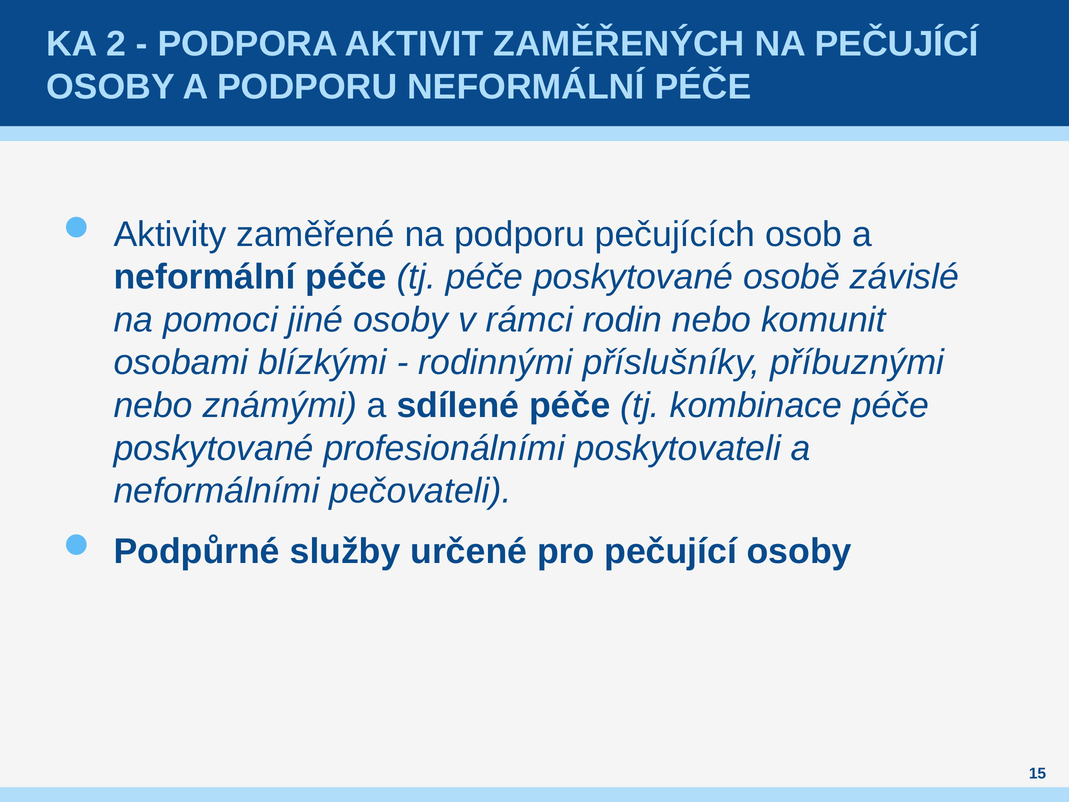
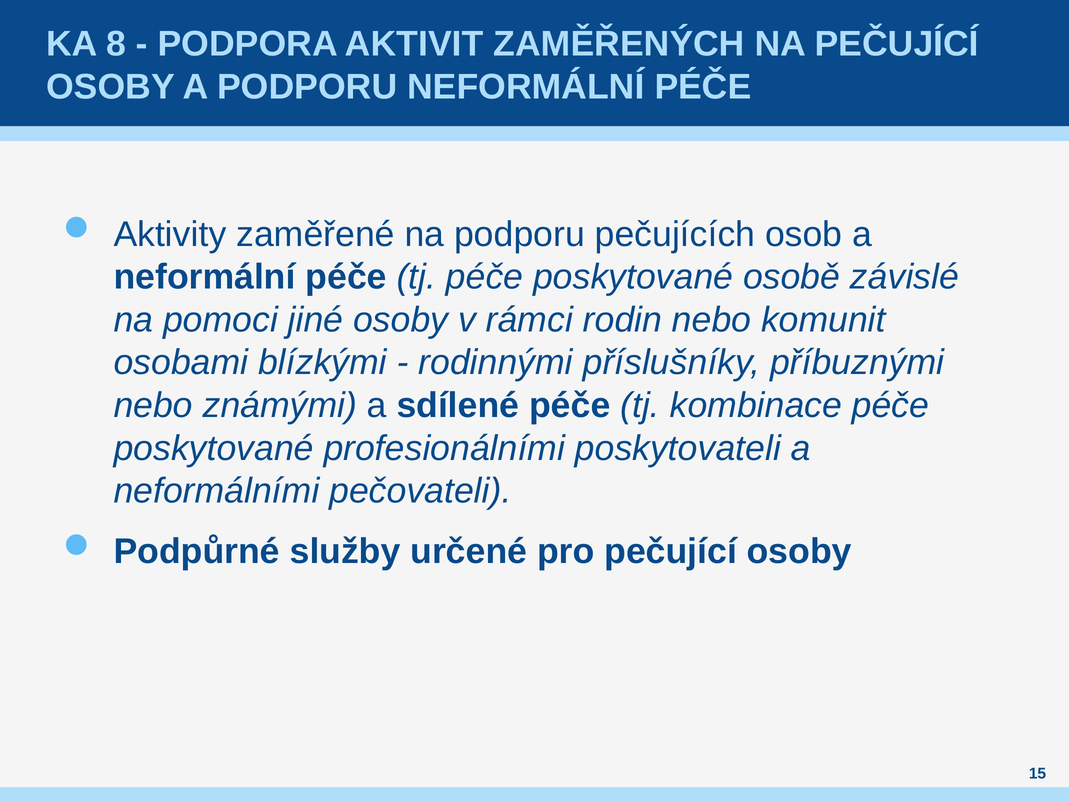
2: 2 -> 8 (116, 44)
